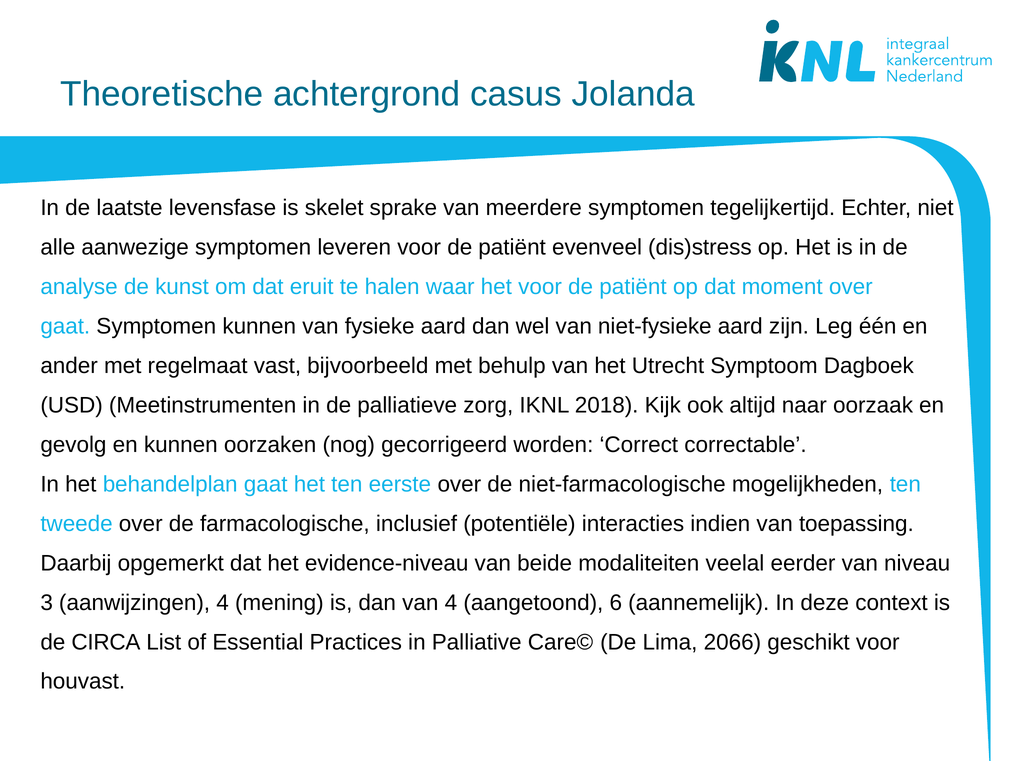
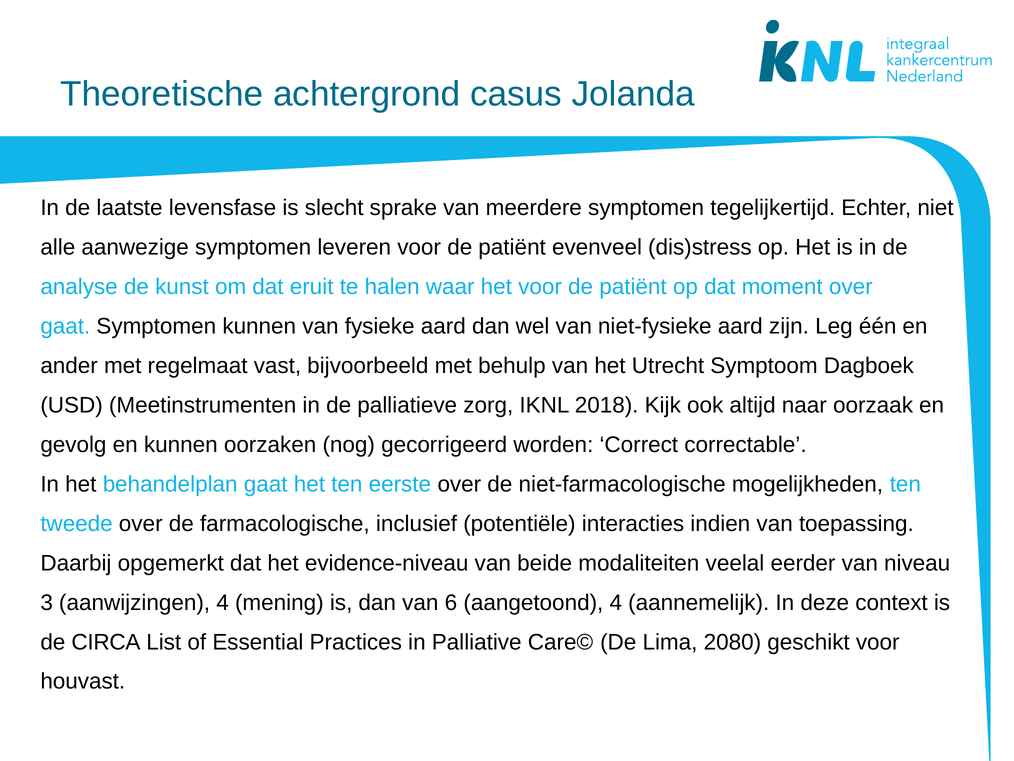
skelet: skelet -> slecht (334, 208)
van 4: 4 -> 6 (451, 602)
aangetoond 6: 6 -> 4 (616, 602)
2066: 2066 -> 2080 (732, 642)
